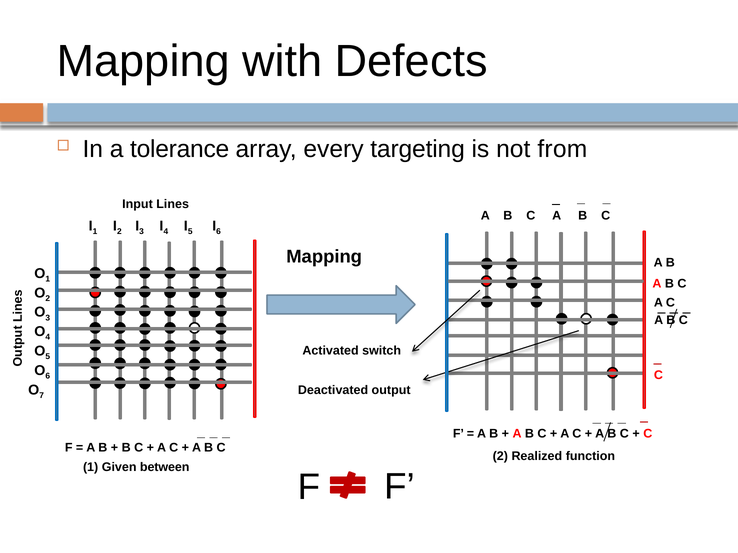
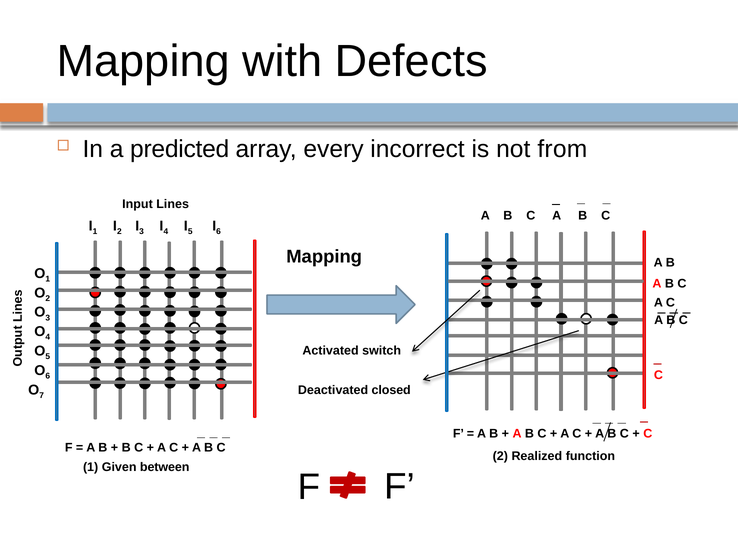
tolerance: tolerance -> predicted (180, 149)
targeting: targeting -> incorrect (418, 149)
output: output -> closed (391, 390)
